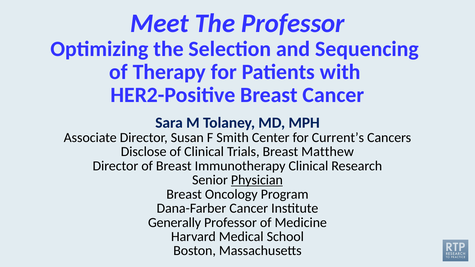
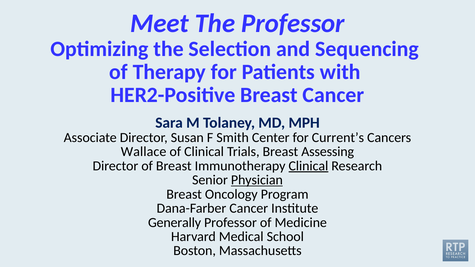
Disclose: Disclose -> Wallace (144, 152)
Matthew: Matthew -> Assessing (328, 152)
Clinical underline: none -> present (308, 166)
